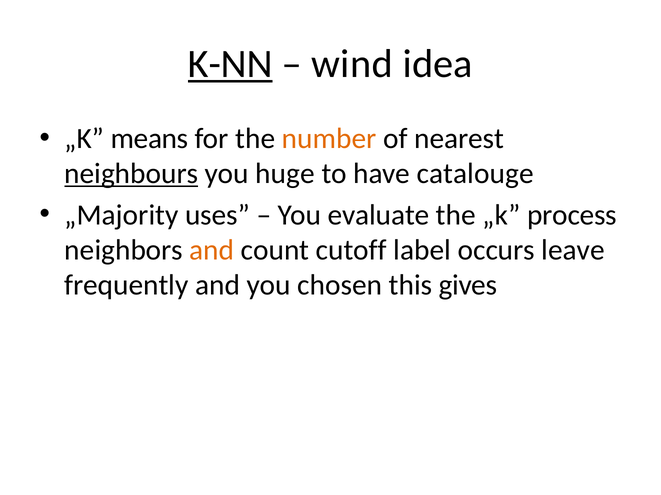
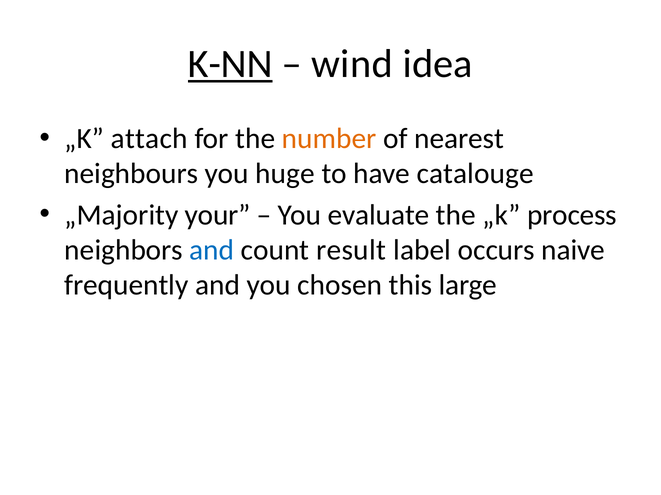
means: means -> attach (149, 139)
neighbours underline: present -> none (131, 174)
uses: uses -> your (218, 215)
and colour: orange -> blue (212, 250)
cutoff: cutoff -> result (351, 250)
leave: leave -> naive (573, 250)
gives: gives -> large (468, 286)
